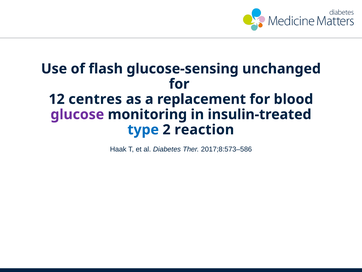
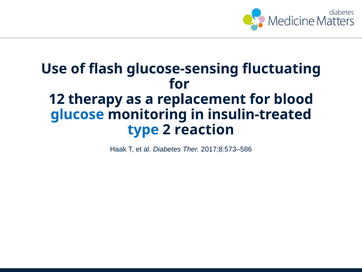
unchanged: unchanged -> fluctuating (282, 69)
centres: centres -> therapy (95, 99)
glucose colour: purple -> blue (77, 114)
